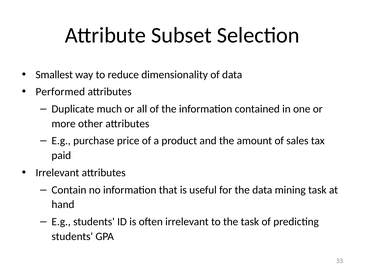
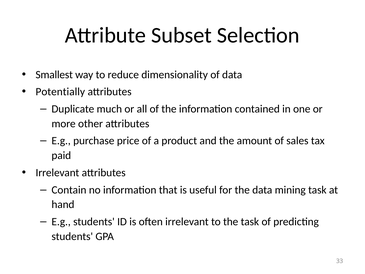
Performed: Performed -> Potentially (60, 92)
